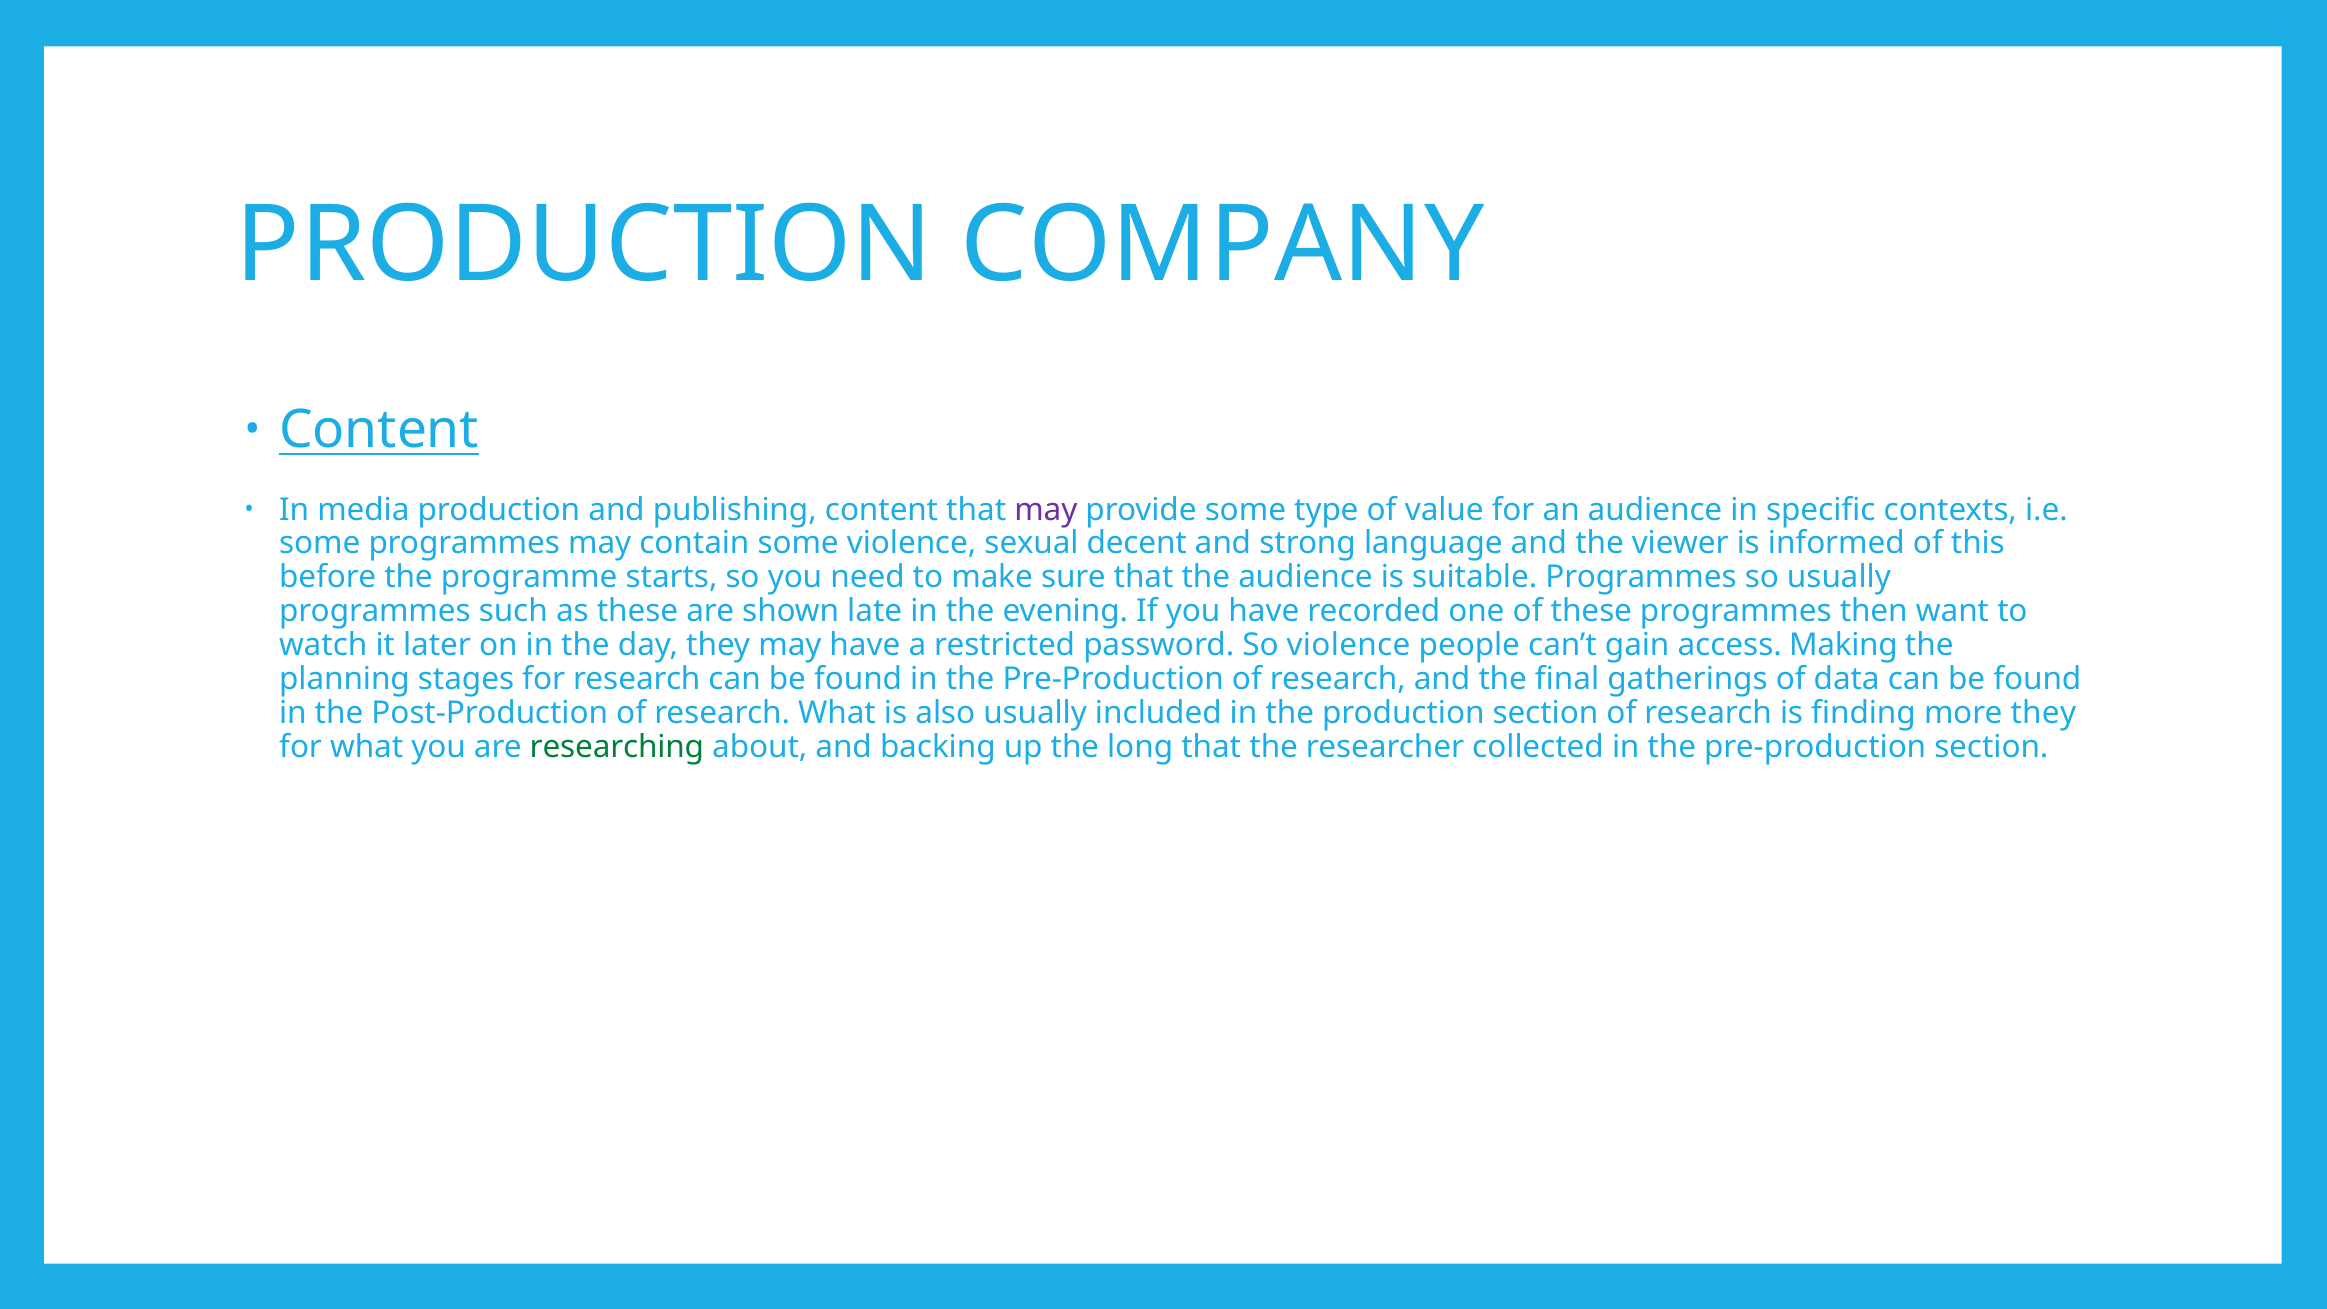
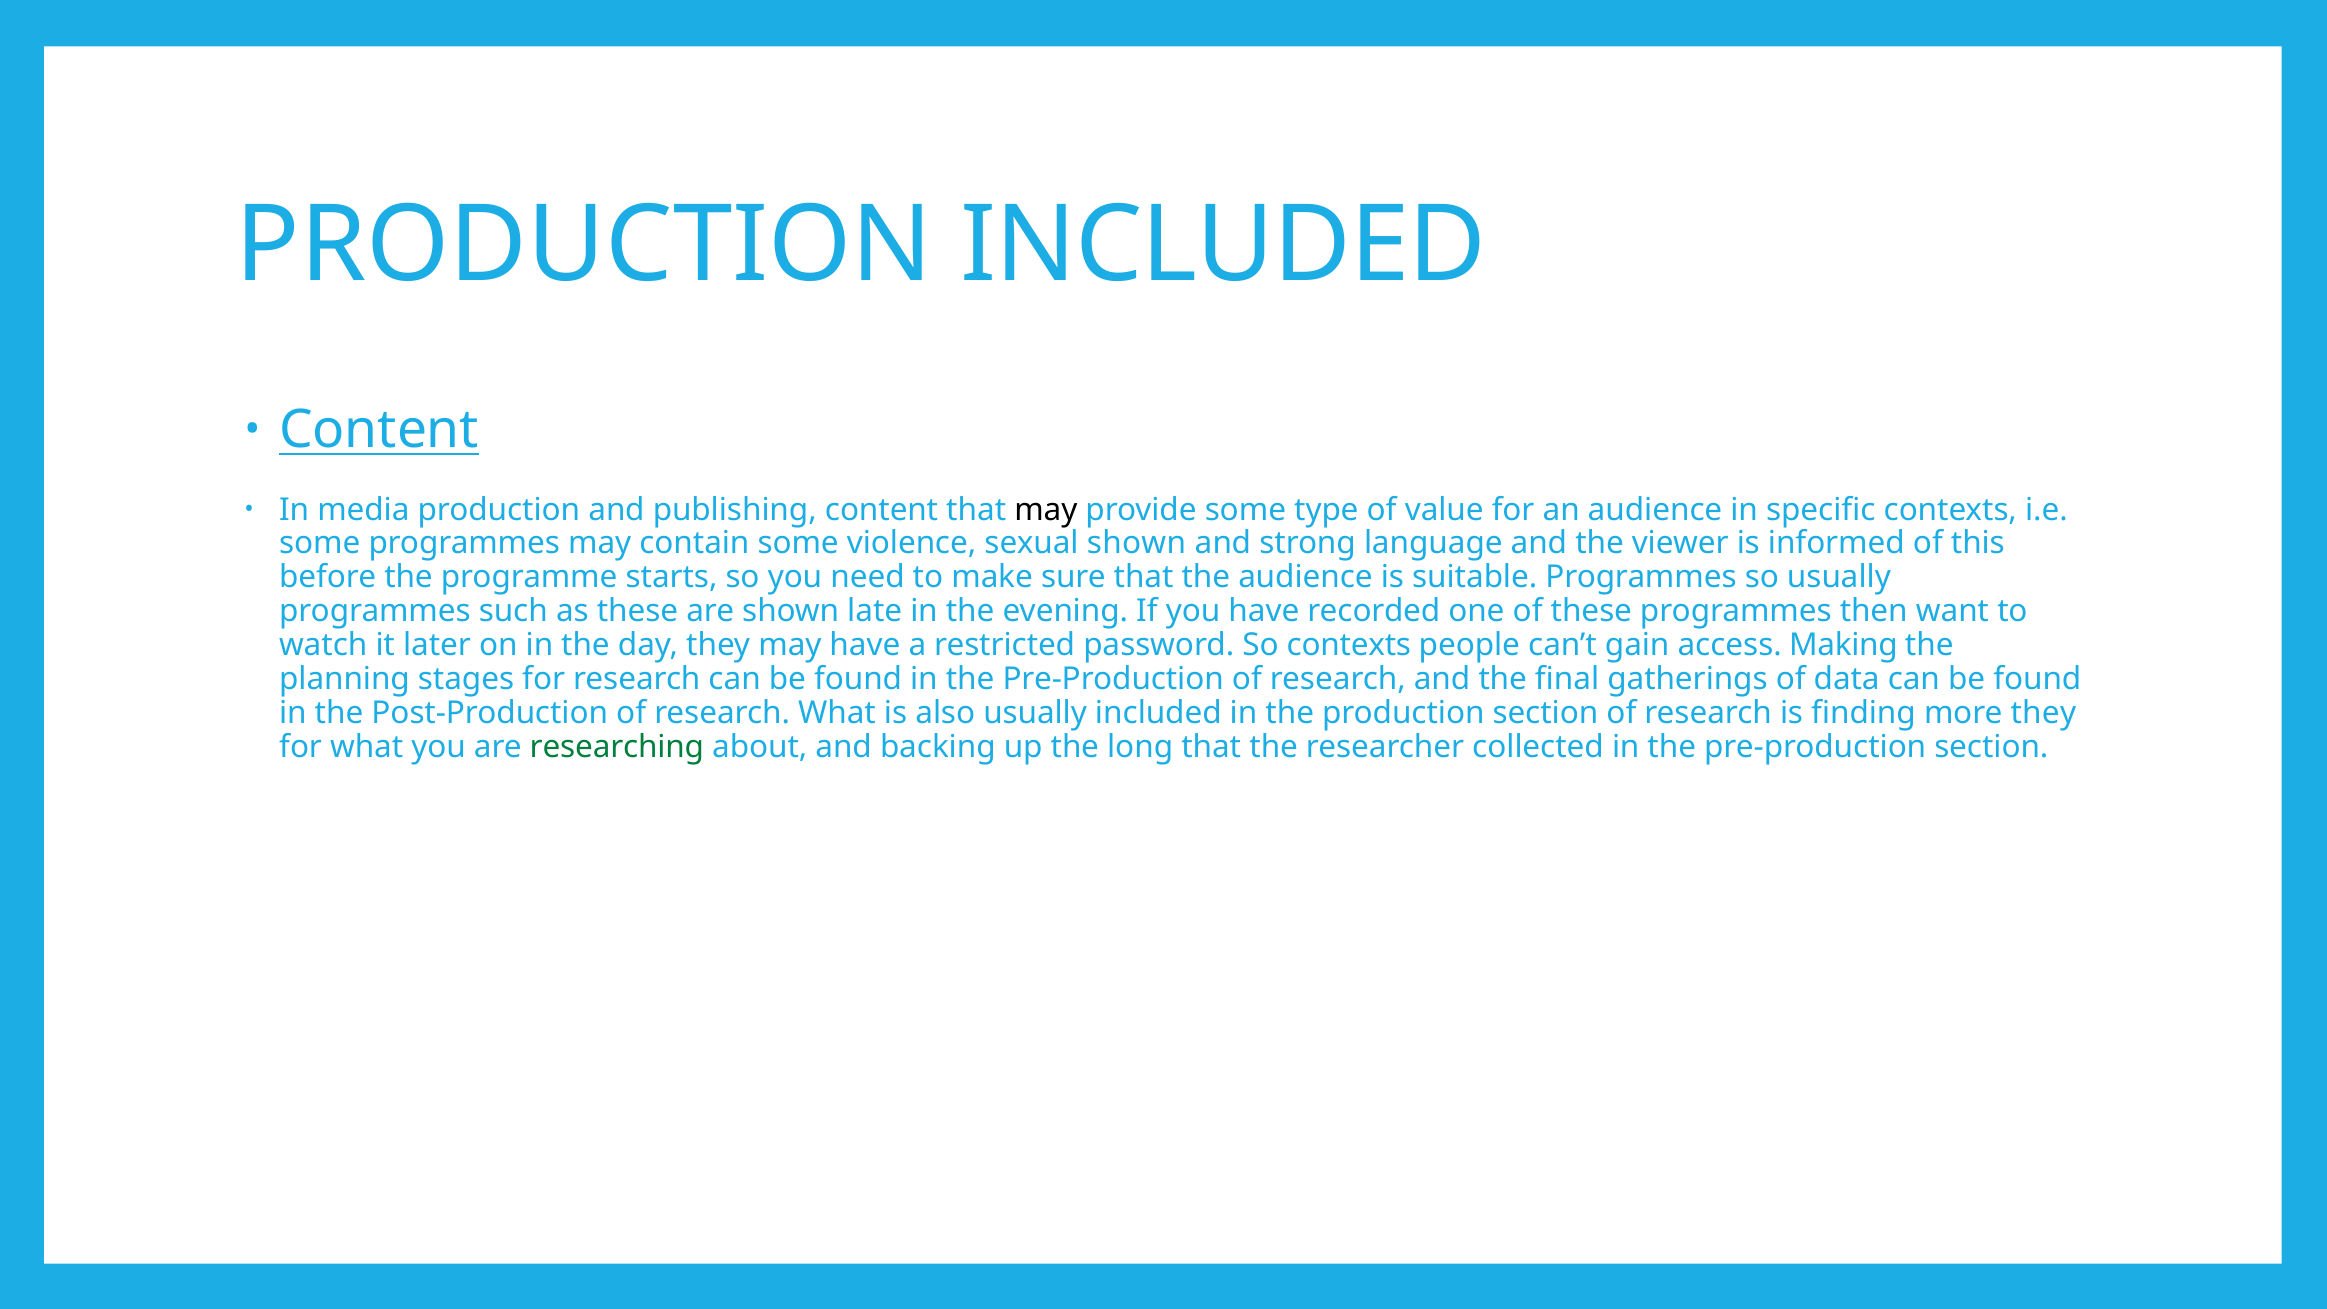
PRODUCTION COMPANY: COMPANY -> INCLUDED (1223, 245)
may colour: purple -> black (1046, 510)
sexual decent: decent -> shown (1136, 543)
So violence: violence -> contexts (1349, 645)
